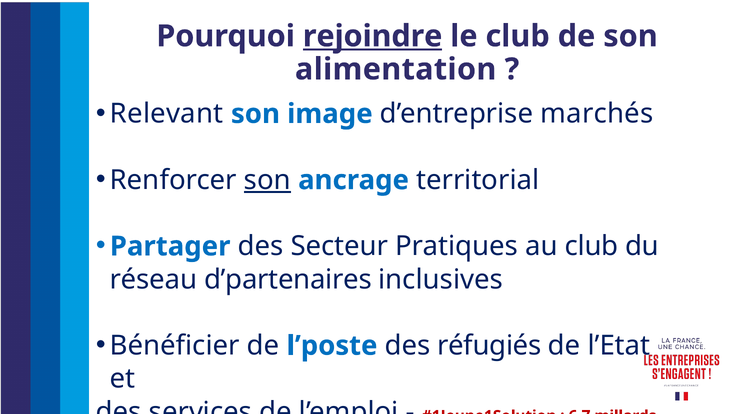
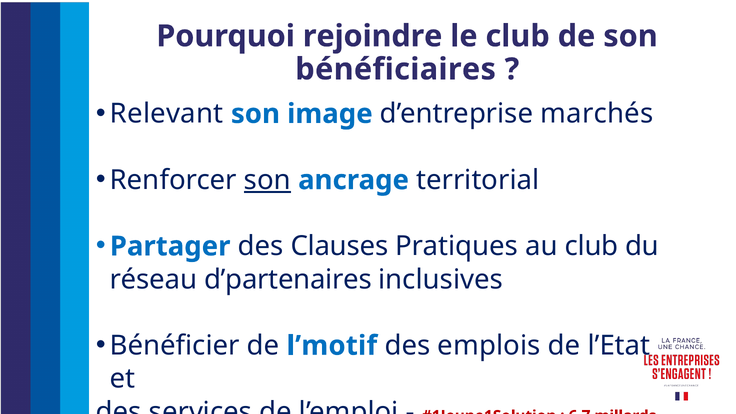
rejoindre underline: present -> none (373, 36)
alimentation: alimentation -> bénéficiaires (396, 69)
Secteur: Secteur -> Clauses (339, 246)
l’poste: l’poste -> l’motif (332, 346)
réfugiés: réfugiés -> emplois (489, 346)
